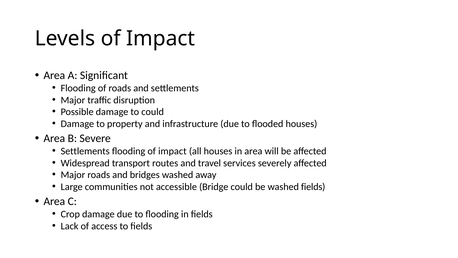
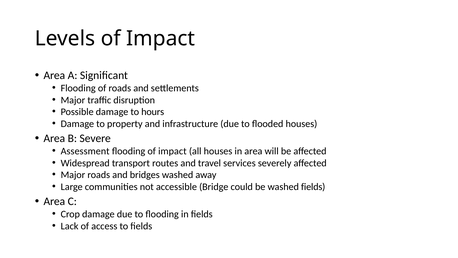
to could: could -> hours (153, 112)
Settlements: Settlements -> Assessment (85, 151)
